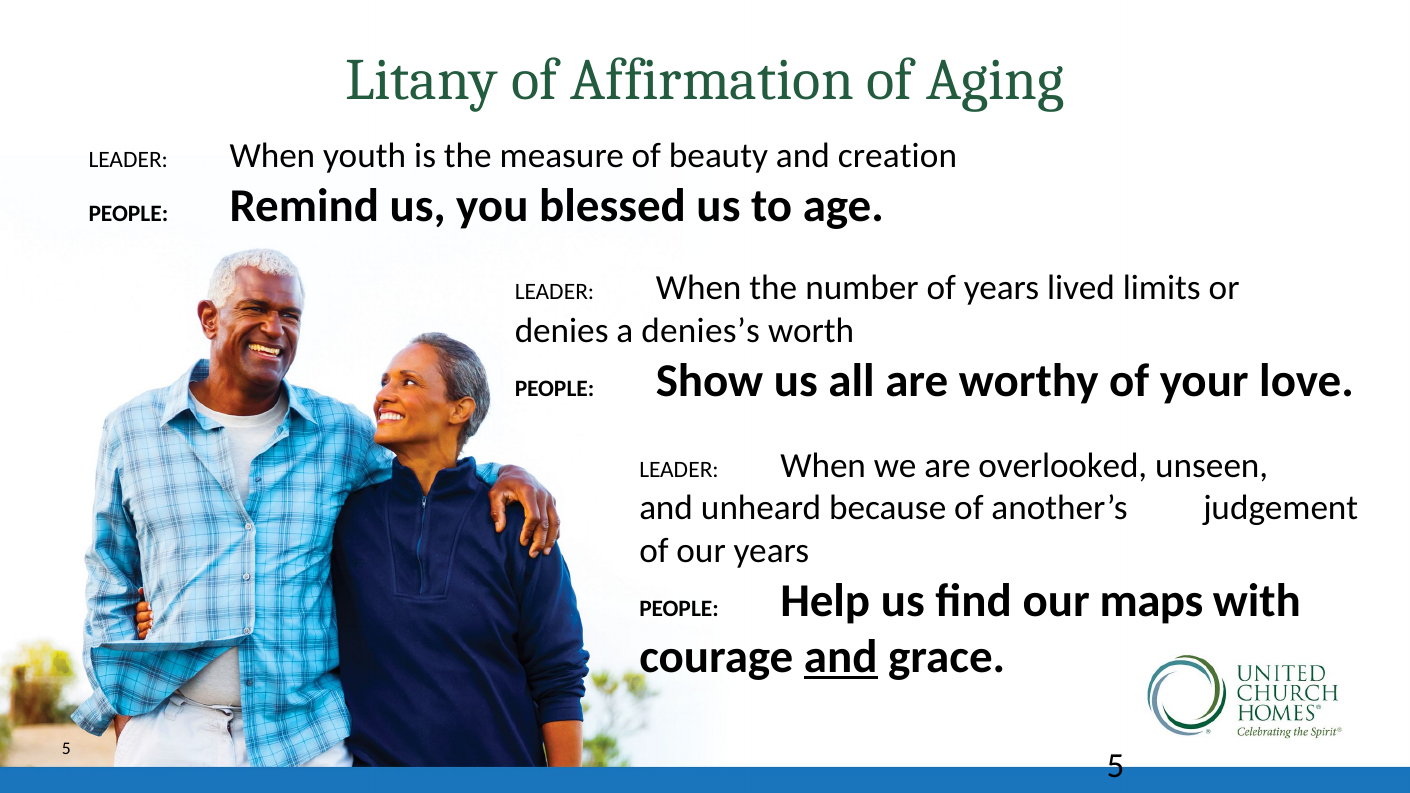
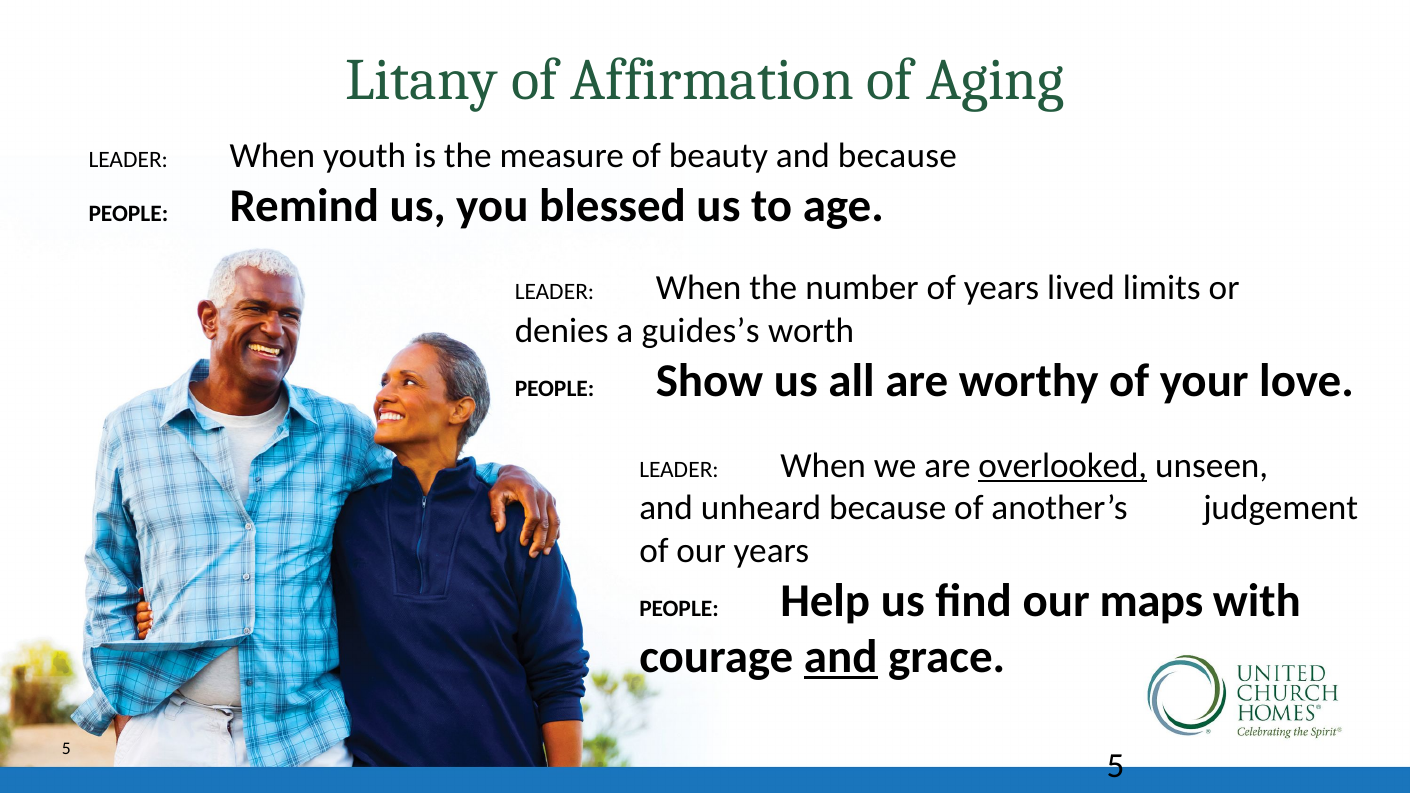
and creation: creation -> because (897, 156)
denies’s: denies’s -> guides’s (701, 331)
overlooked underline: none -> present (1063, 466)
